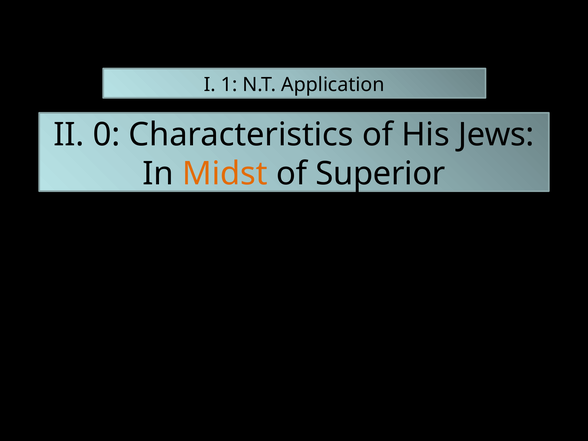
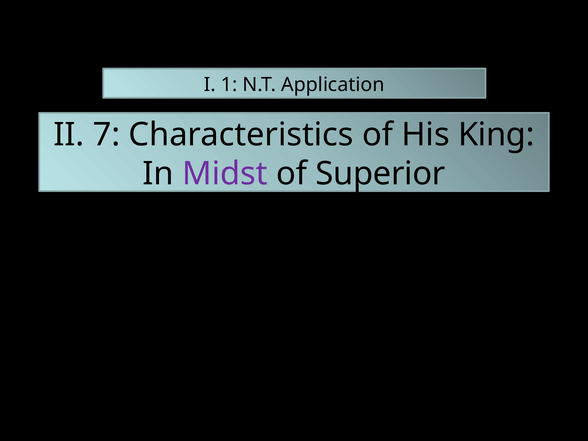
0: 0 -> 7 (106, 135)
Jews: Jews -> King (496, 135)
Midst colour: orange -> purple (225, 174)
